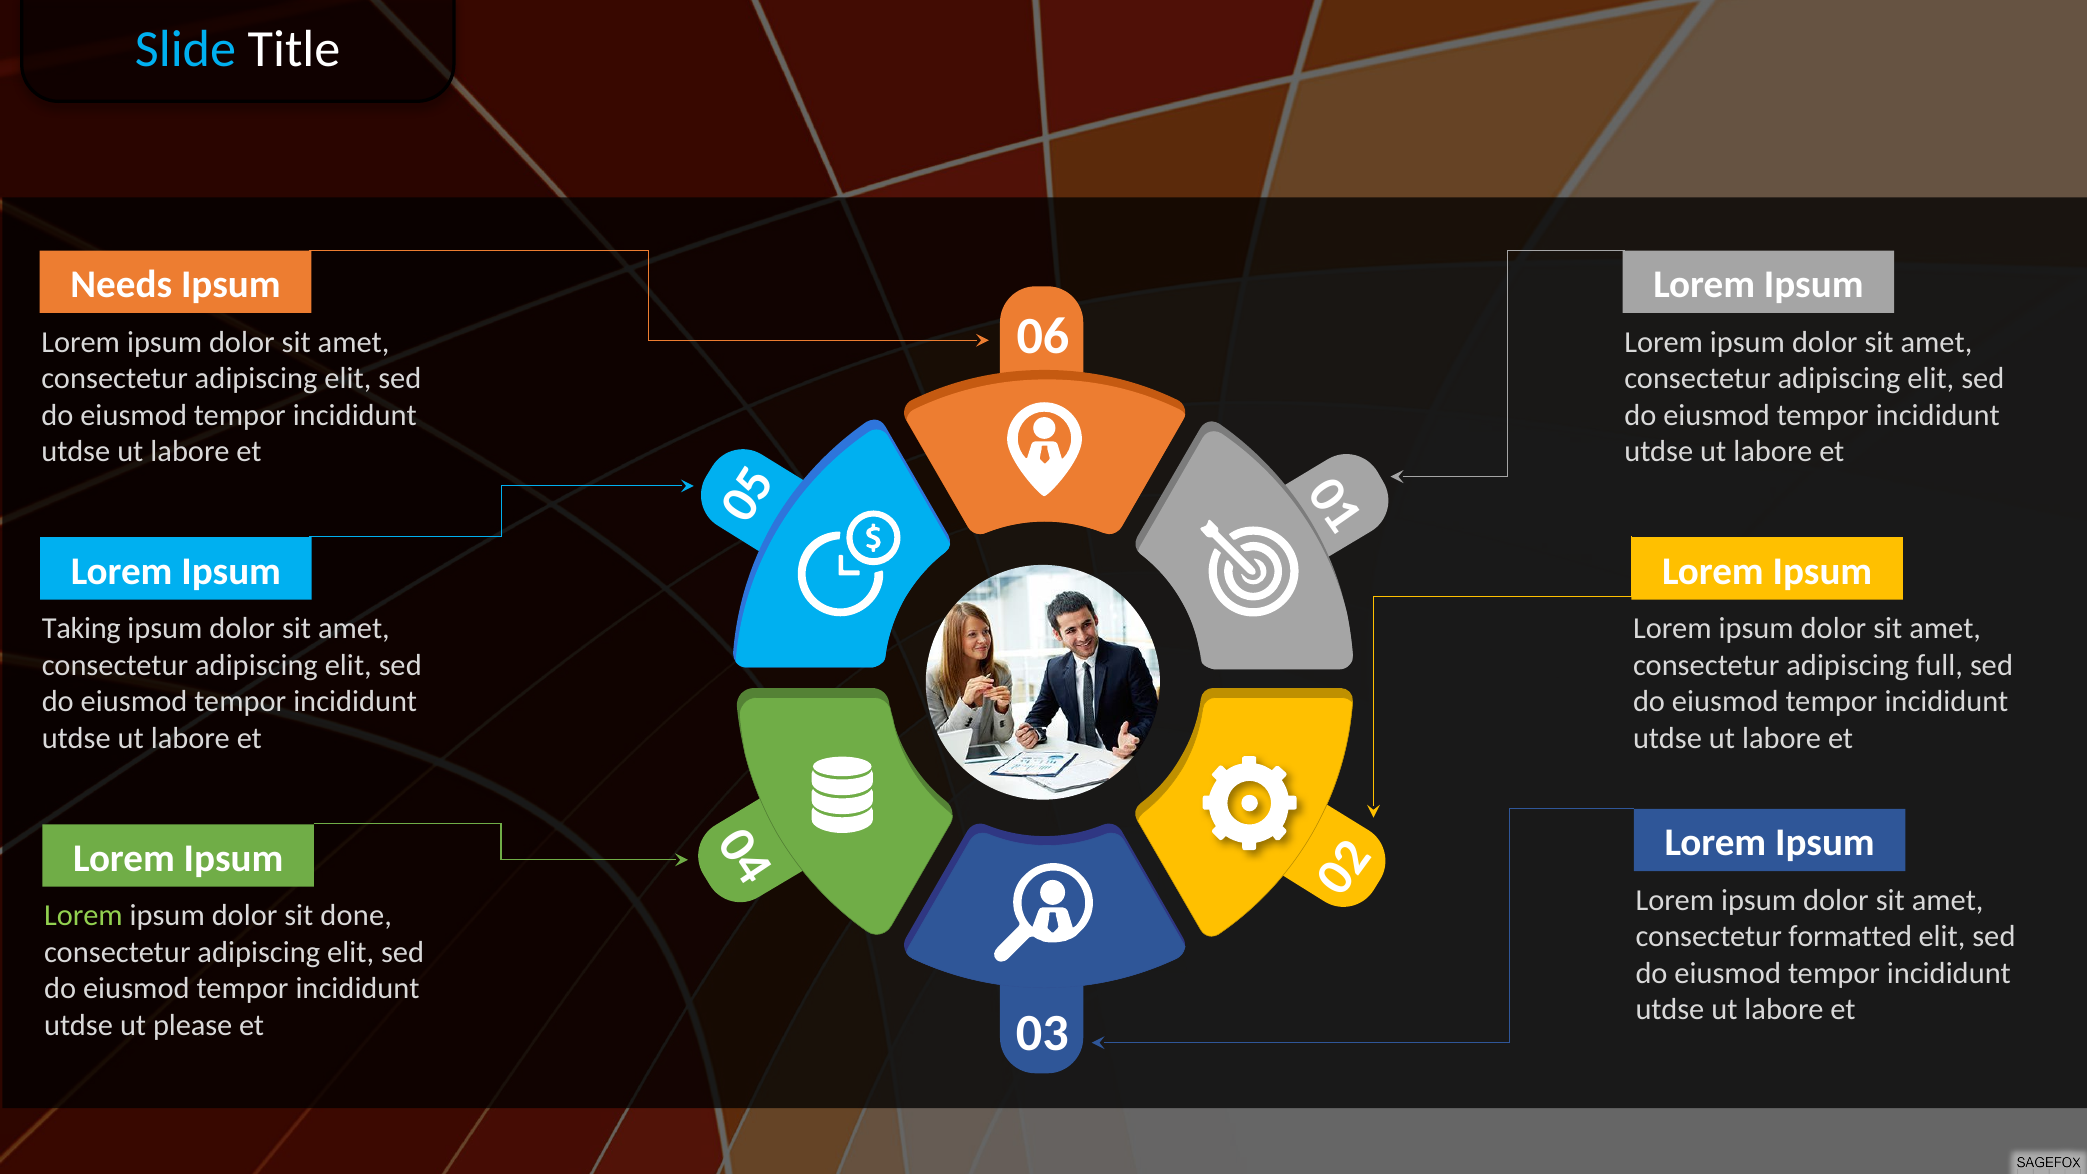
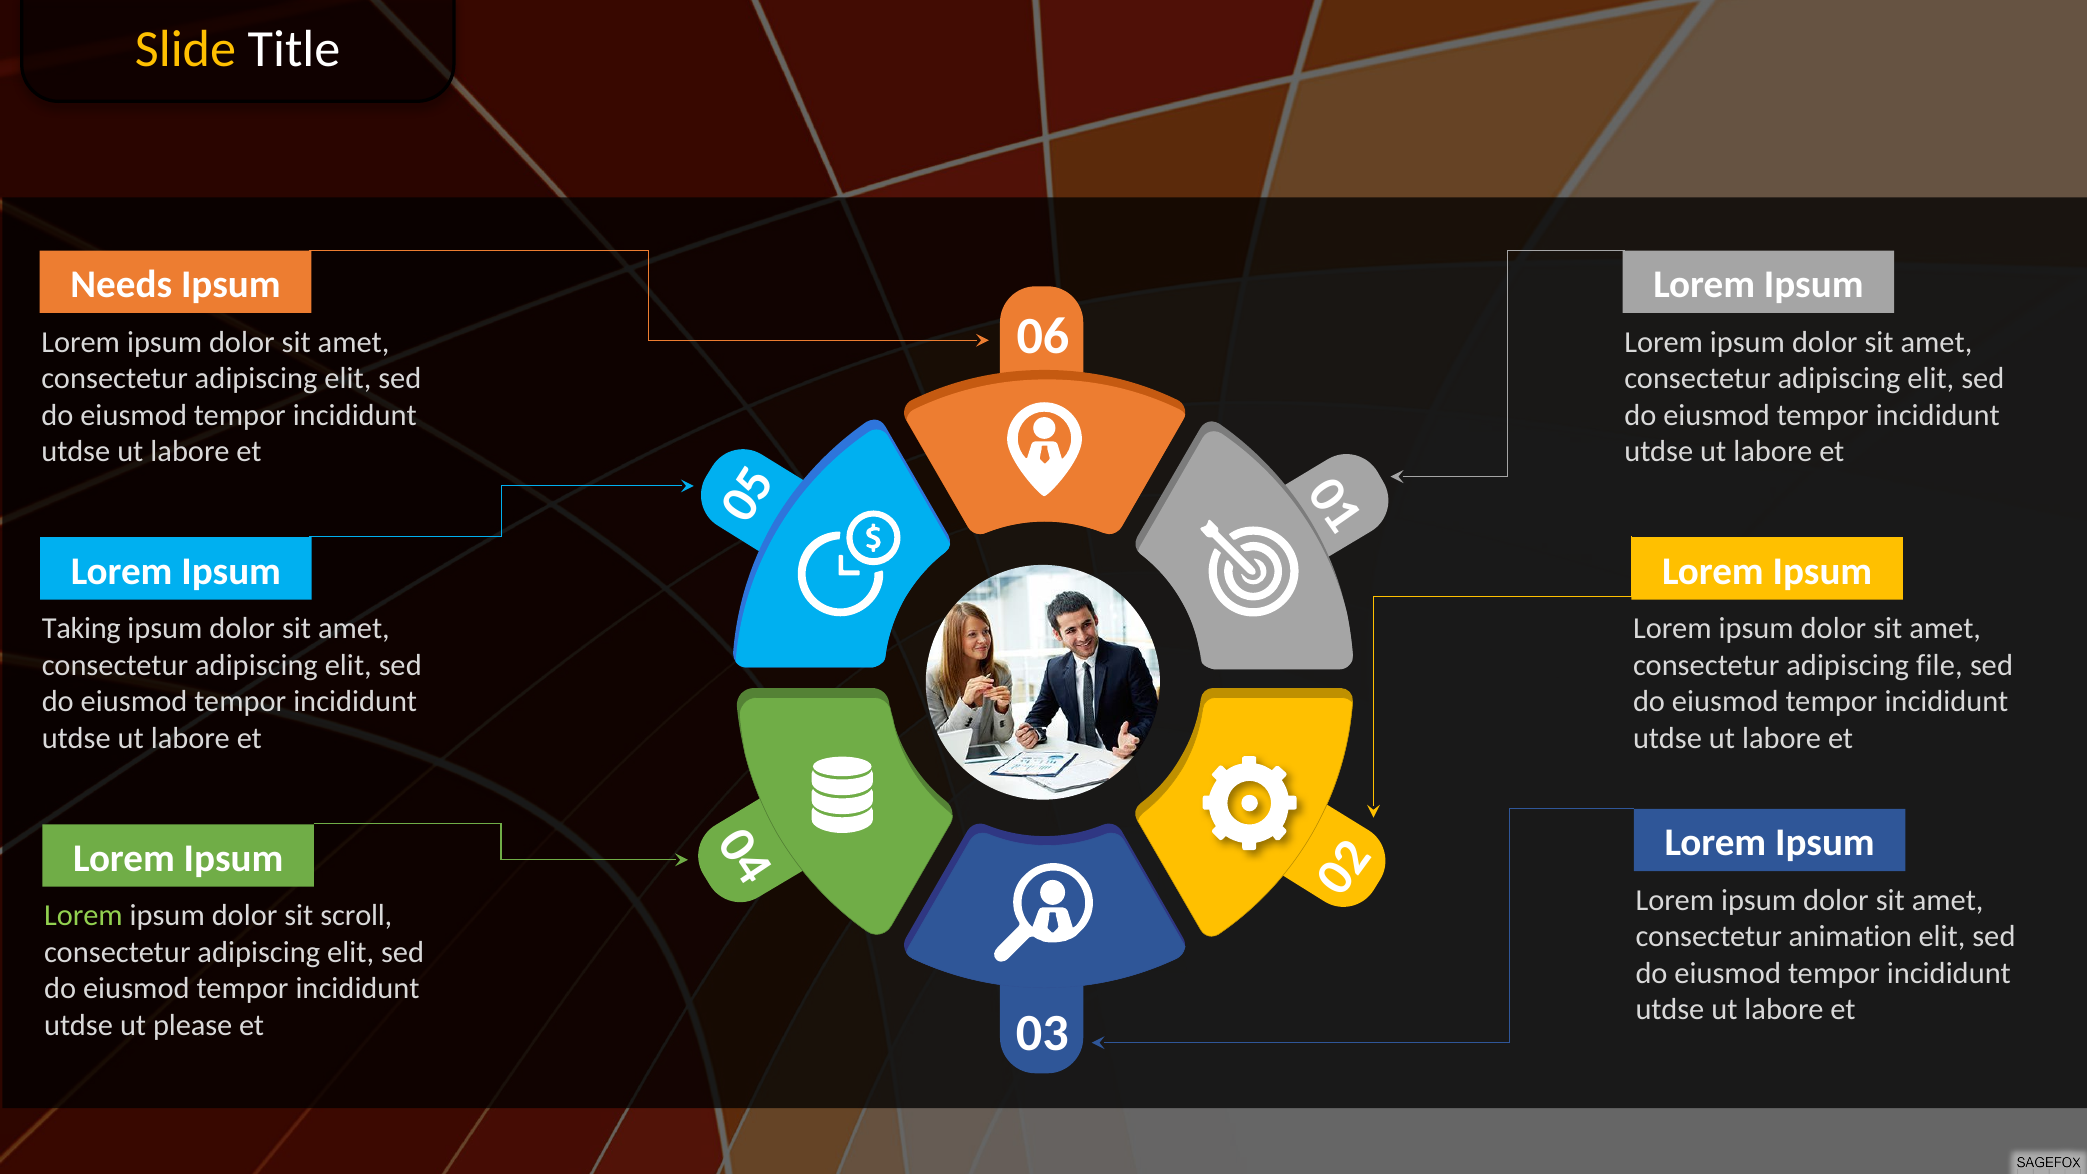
Slide colour: light blue -> yellow (185, 49)
full: full -> file (1939, 665)
done: done -> scroll (356, 916)
formatted: formatted -> animation (1850, 937)
